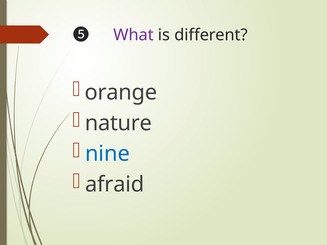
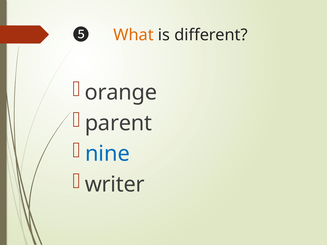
What colour: purple -> orange (134, 35)
nature: nature -> parent (118, 123)
afraid: afraid -> writer (115, 185)
